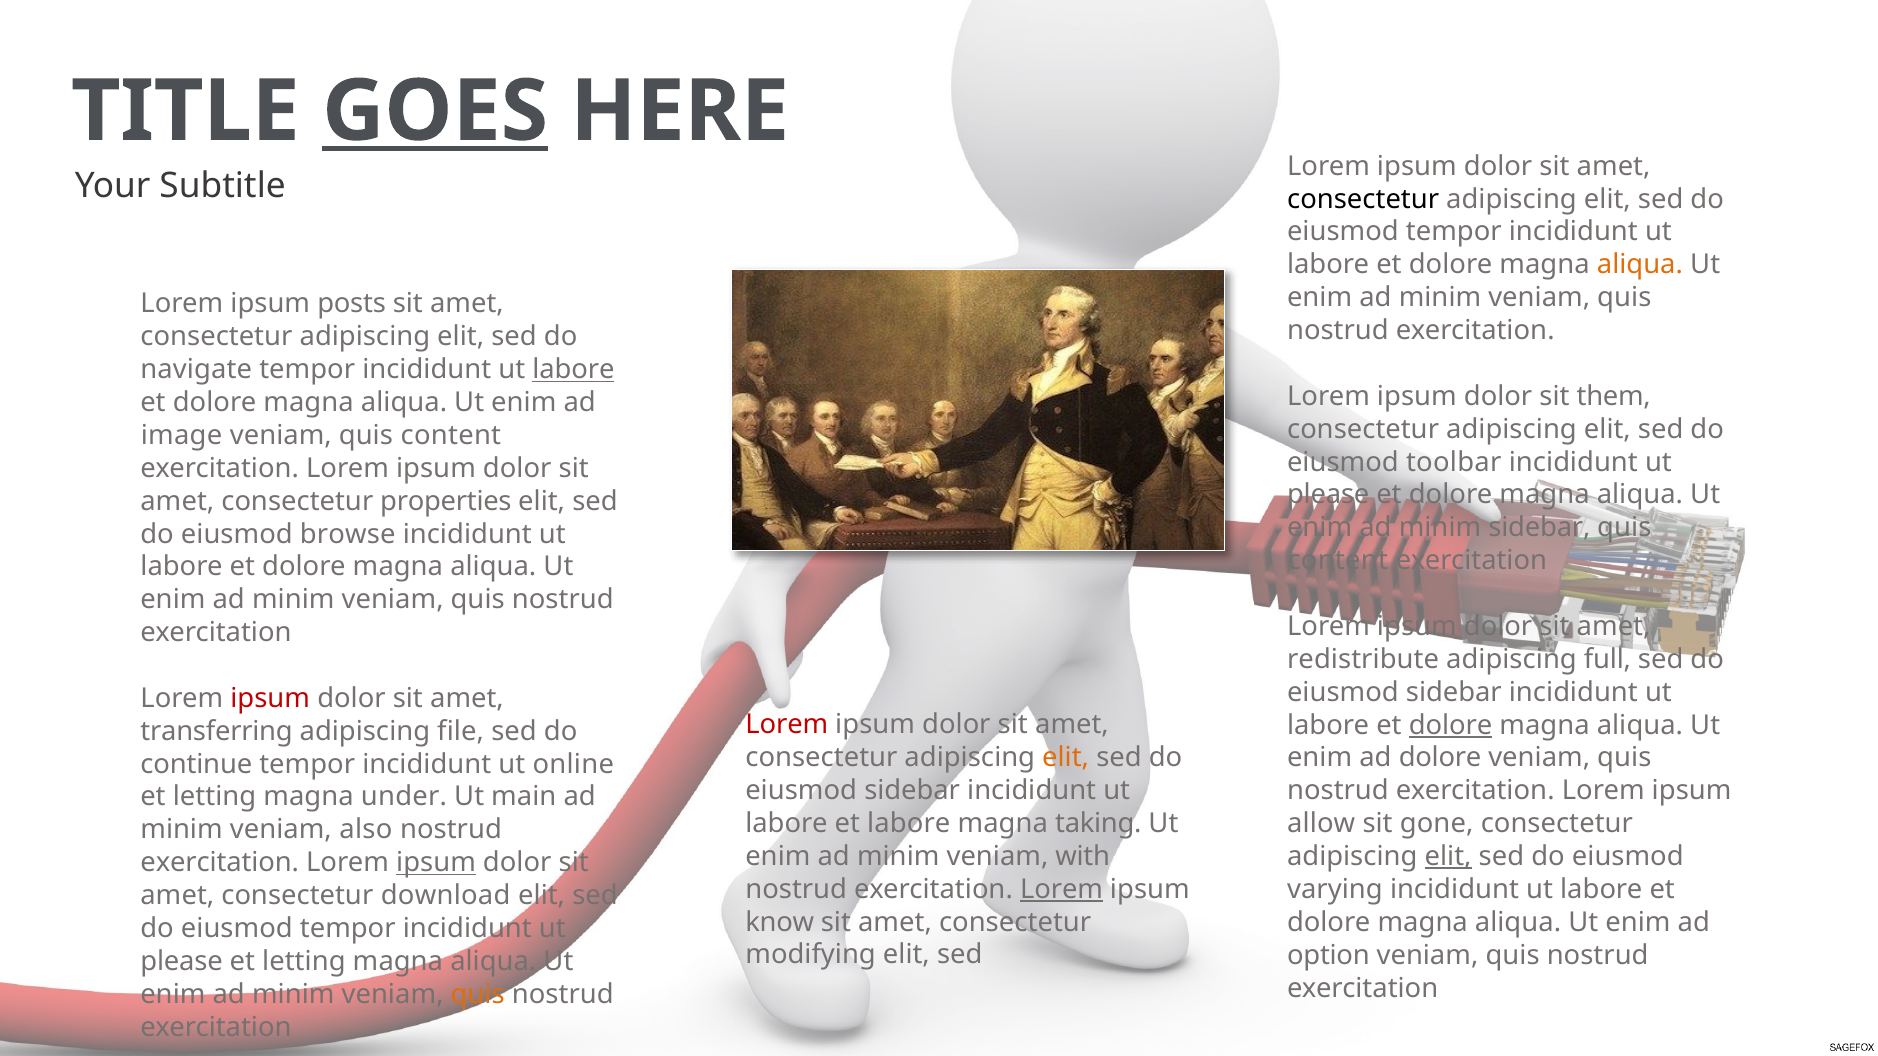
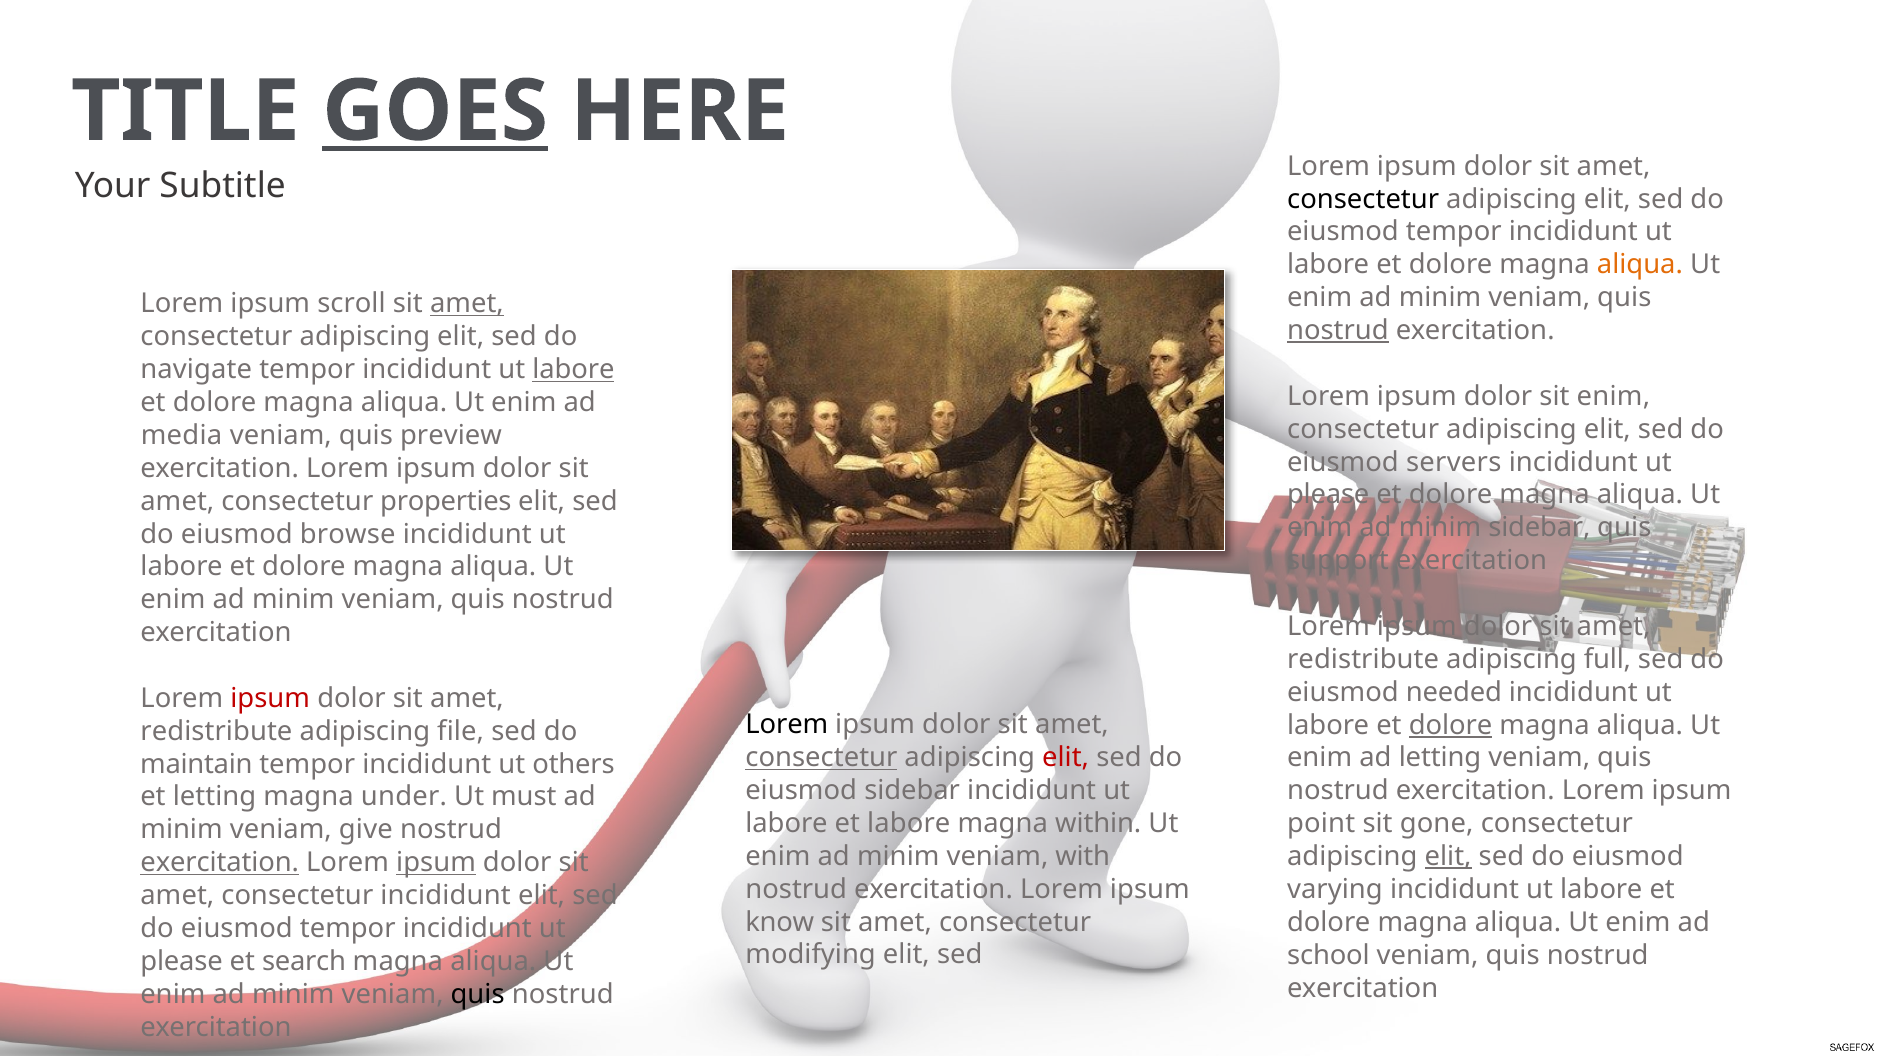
posts: posts -> scroll (351, 304)
amet underline: none -> present (467, 304)
nostrud underline: none -> present (1338, 331)
sit them: them -> enim (1613, 396)
image: image -> media (182, 436)
veniam quis content: content -> preview (451, 436)
toolbar: toolbar -> servers (1454, 462)
content: content -> support (1338, 561)
sidebar: sidebar -> needed (1454, 692)
Lorem colour: red -> black (787, 725)
transferring: transferring -> redistribute (216, 731)
consectetur underline: none -> present (821, 758)
elit colour: orange -> red (1066, 758)
ad dolore: dolore -> letting (1440, 758)
continue: continue -> maintain (196, 764)
online: online -> others (574, 764)
main: main -> must (524, 797)
taking: taking -> within (1098, 824)
allow: allow -> point (1321, 824)
also: also -> give (366, 830)
exercitation underline: none -> present (220, 863)
Lorem underline: present -> none (1062, 890)
consectetur download: download -> incididunt (446, 896)
option: option -> school (1328, 955)
letting: letting -> search (304, 962)
quis colour: orange -> black (478, 995)
